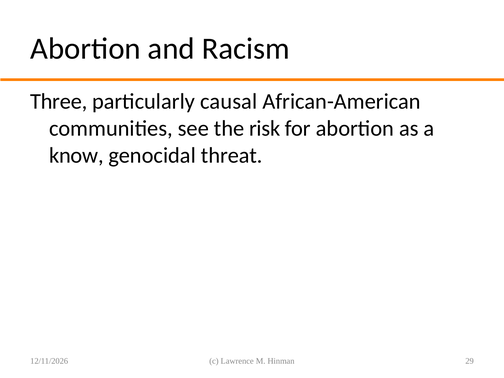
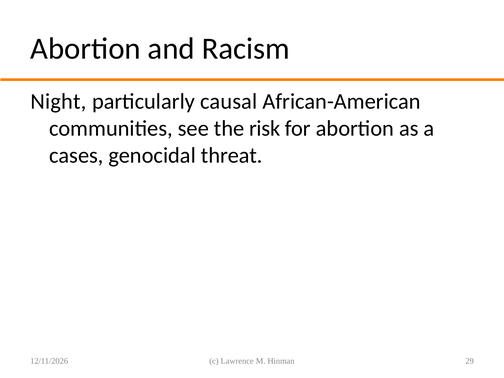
Three: Three -> Night (58, 102)
know: know -> cases (76, 155)
